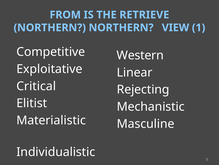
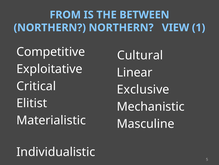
RETRIEVE: RETRIEVE -> BETWEEN (144, 15)
Western: Western -> Cultural (140, 55)
Rejecting: Rejecting -> Exclusive (143, 89)
